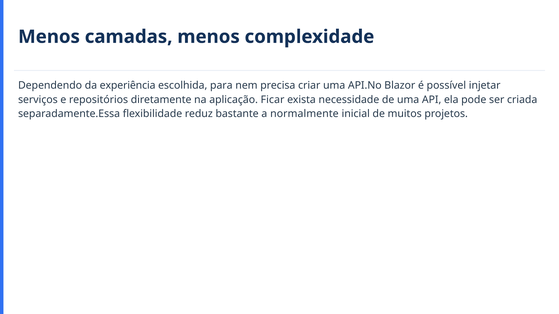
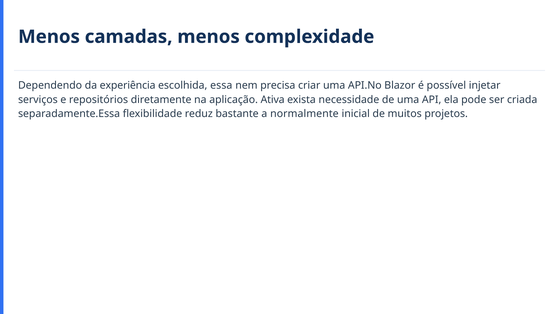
para: para -> essa (221, 85)
Ficar: Ficar -> Ativa (273, 100)
